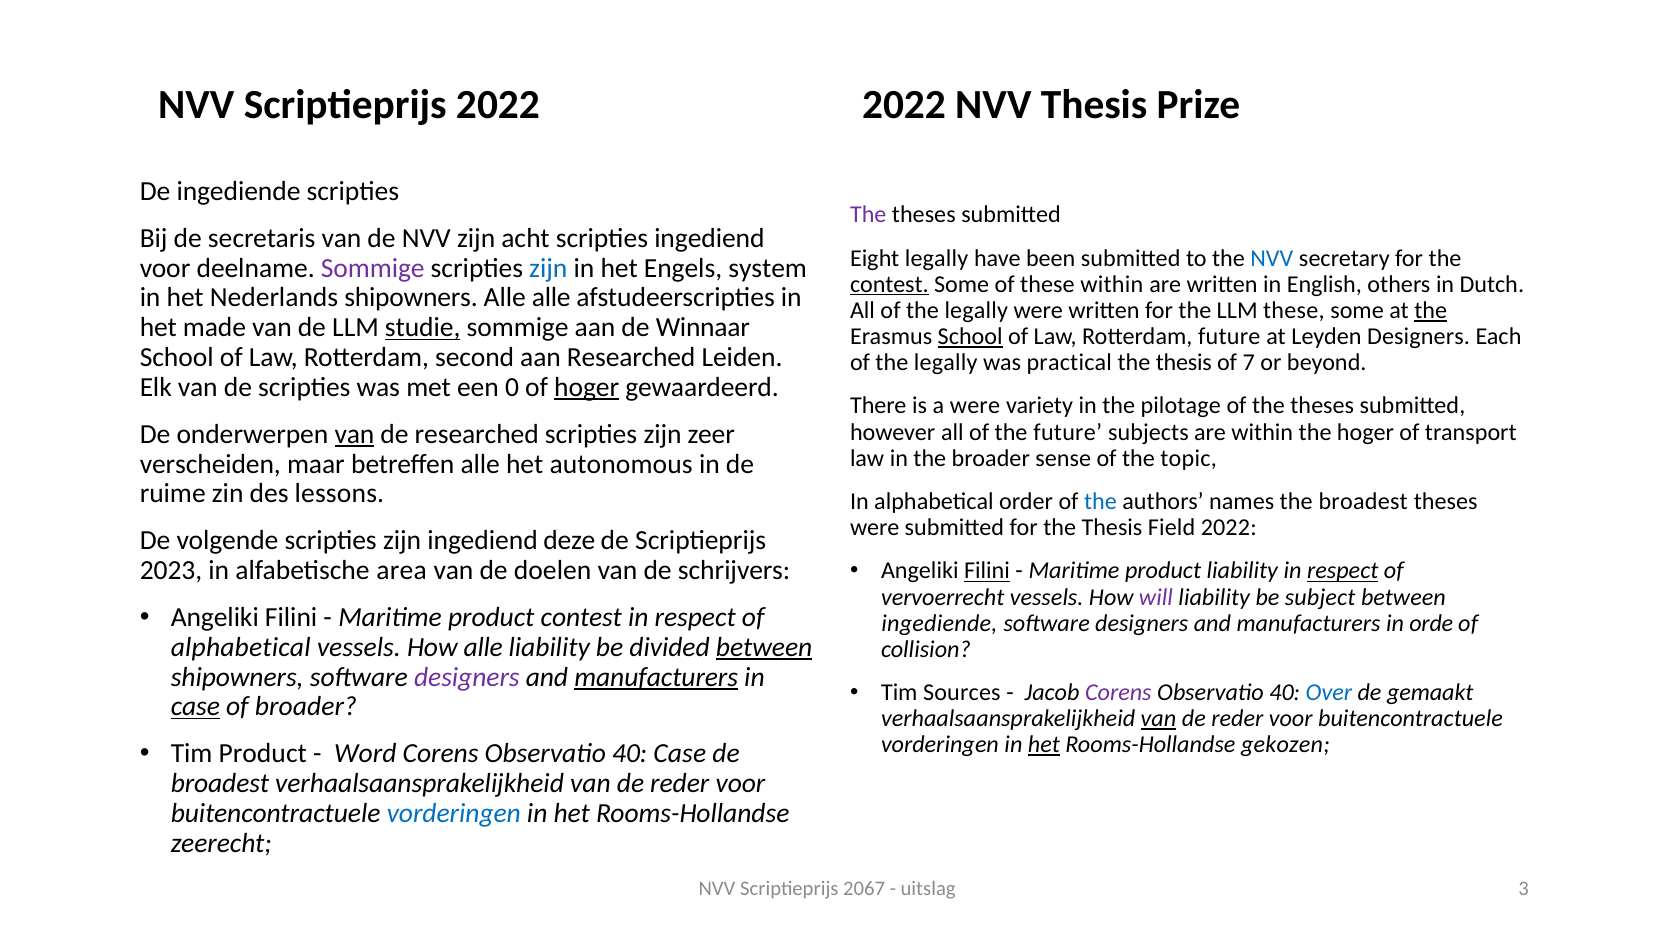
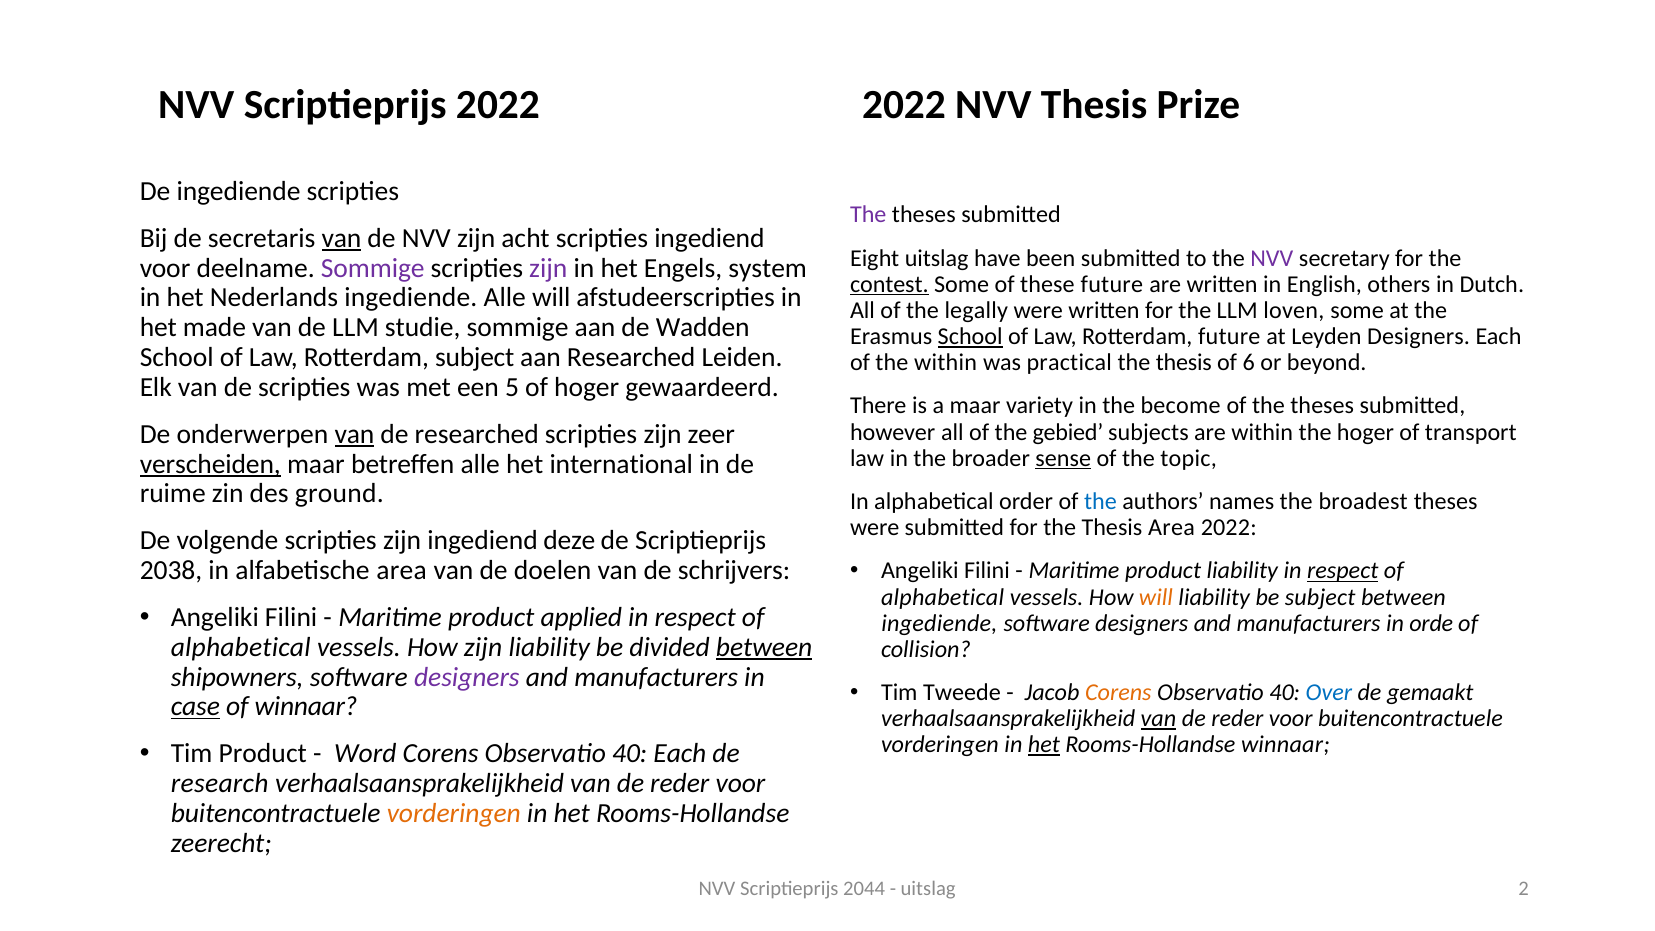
van underline: none -> present (341, 238)
Eight legally: legally -> uitslag (937, 258)
NVV colour: blue -> purple (1272, 258)
zijn colour: blue -> purple (548, 268)
these within: within -> future (1112, 284)
Nederlands shipowners: shipowners -> ingediende (411, 298)
Alle alle: alle -> will (551, 298)
LLM these: these -> loven (1294, 310)
the underline: present -> none (1431, 310)
studie underline: present -> none (423, 328)
Winnaar: Winnaar -> Wadden (703, 328)
Rotterdam second: second -> subject (475, 357)
legally: legally -> within (946, 363)
7: 7 -> 6 (1249, 363)
0: 0 -> 5 (512, 387)
hoger underline: present -> none (587, 387)
a were: were -> maar (975, 406)
pilotage: pilotage -> become (1181, 406)
the future: future -> gebied (1068, 432)
sense underline: none -> present (1063, 458)
verscheiden underline: none -> present (210, 464)
autonomous: autonomous -> international (621, 464)
lessons: lessons -> ground (339, 494)
Thesis Field: Field -> Area (1172, 528)
Filini underline: present -> none (987, 571)
2023: 2023 -> 2038 (171, 570)
vervoerrecht: vervoerrecht -> alphabetical (943, 597)
will colour: purple -> orange (1156, 597)
product contest: contest -> applied (581, 617)
How alle: alle -> zijn (483, 647)
manufacturers underline: present -> none (656, 677)
Sources: Sources -> Tweede (962, 693)
Corens colour: purple -> orange (1118, 693)
of broader: broader -> winnaar (306, 707)
Rooms-Hollandse gekozen: gekozen -> winnaar (1285, 745)
40 Case: Case -> Each (680, 754)
broadest: broadest -> research (220, 783)
vorderingen colour: blue -> orange (454, 813)
2067: 2067 -> 2044 (864, 889)
3: 3 -> 2 (1524, 889)
